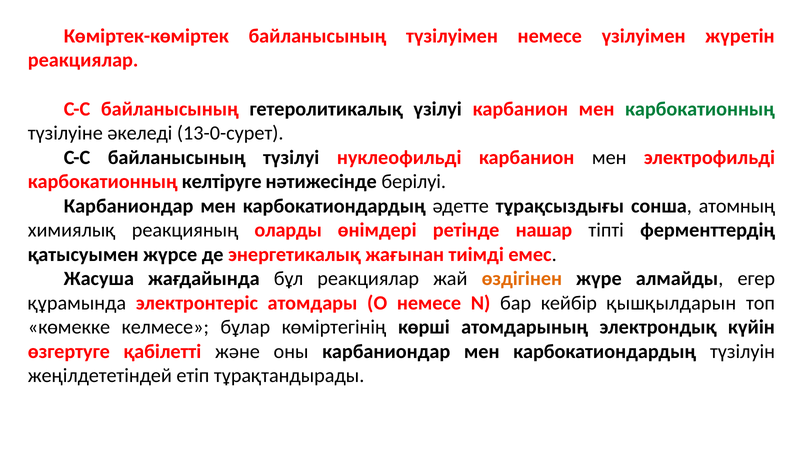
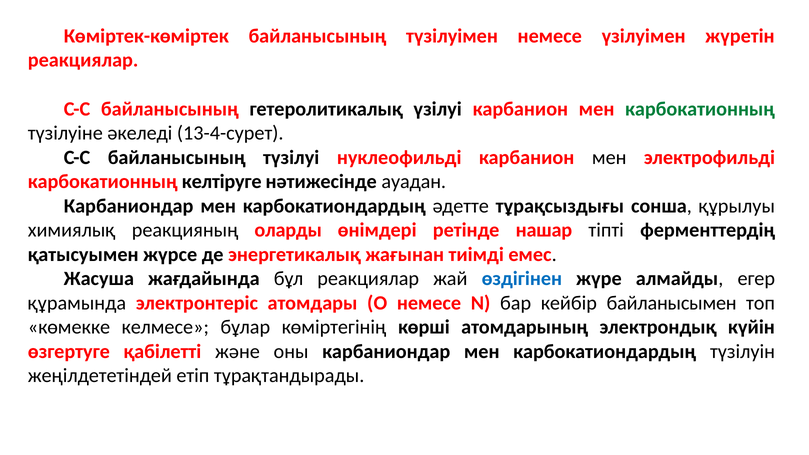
13-0-сурет: 13-0-сурет -> 13-4-сурет (230, 133)
берілуі: берілуі -> ауадан (414, 182)
атомның: атомның -> құрылуы (737, 206)
өздігінен colour: orange -> blue (522, 279)
қышқылдарын: қышқылдарын -> байланысымен (672, 303)
